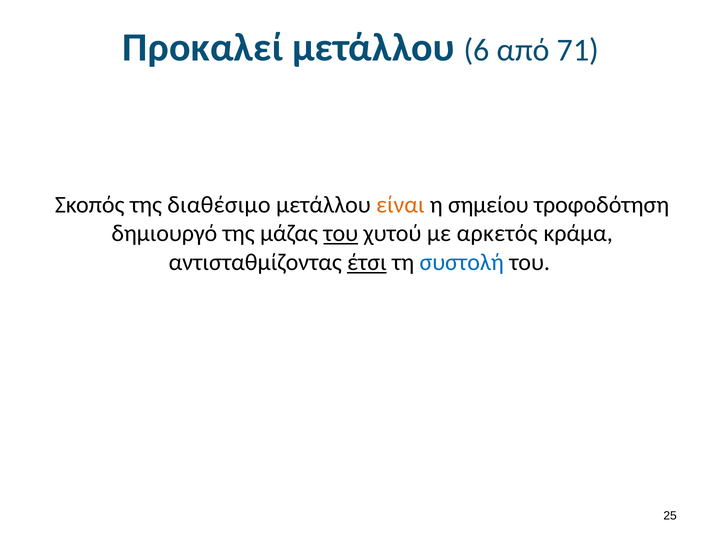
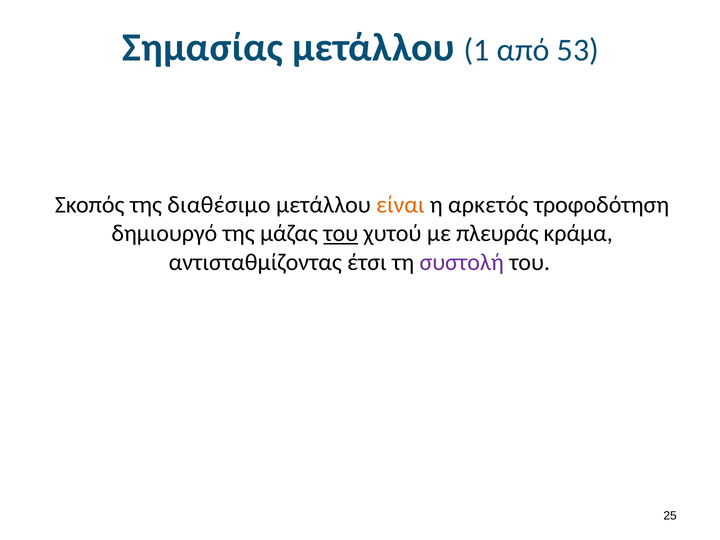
Προκαλεί: Προκαλεί -> Σημασίας (203, 48)
6: 6 -> 1 (477, 50)
71: 71 -> 53 (578, 50)
σημείου: σημείου -> αρκετός (488, 205)
αρκετός: αρκετός -> πλευράς (497, 233)
έτσι underline: present -> none (367, 262)
συστολή colour: blue -> purple (462, 262)
